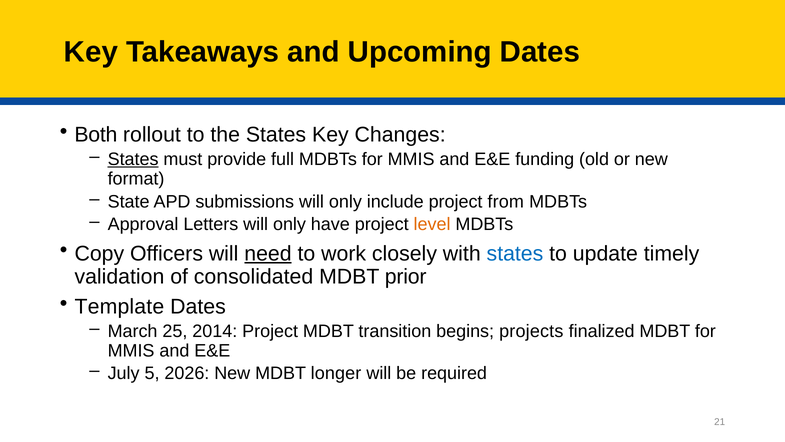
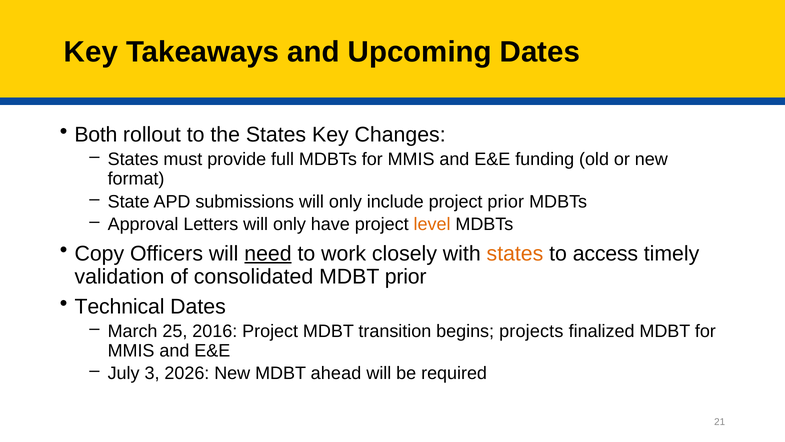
States underline: present -> none (133, 159)
project from: from -> prior (506, 201)
states colour: blue -> orange (515, 253)
update: update -> access (605, 253)
Template: Template -> Technical (120, 307)
2014: 2014 -> 2016 (215, 331)
5: 5 -> 3 (152, 373)
longer: longer -> ahead (336, 373)
